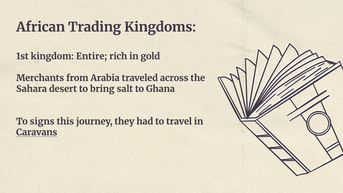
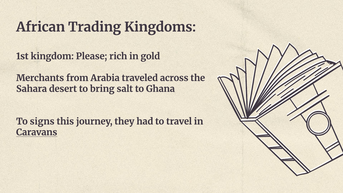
Entire: Entire -> Please (92, 56)
